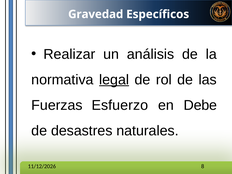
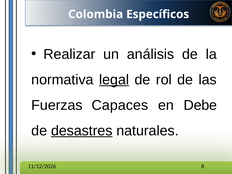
Gravedad: Gravedad -> Colombia (96, 14)
Esfuerzo: Esfuerzo -> Capaces (120, 105)
desastres underline: none -> present (82, 131)
